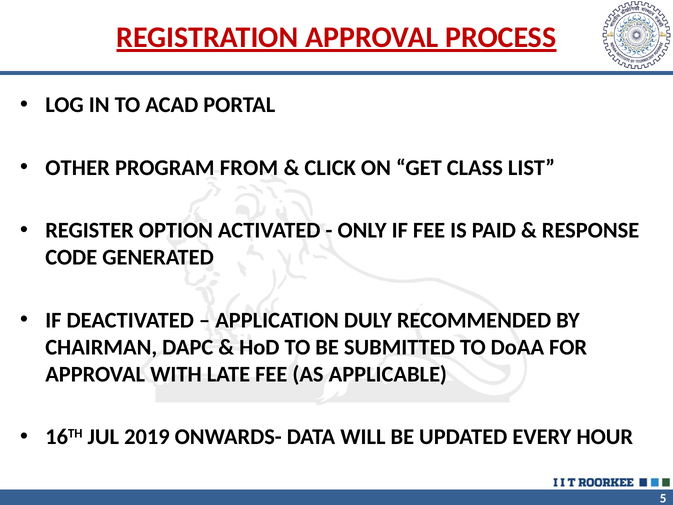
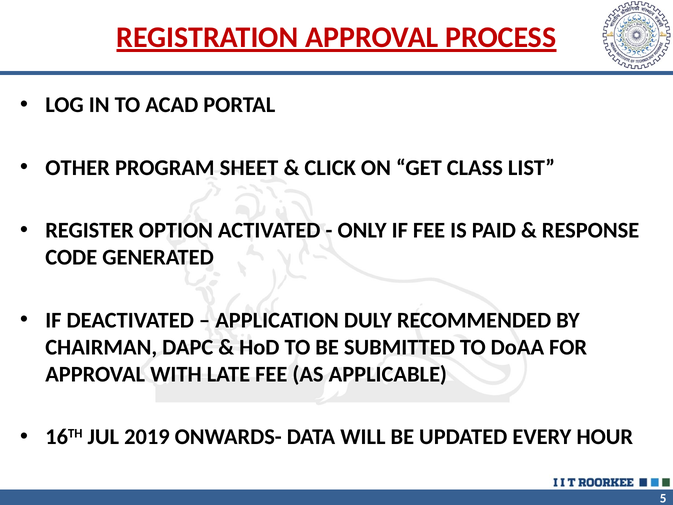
FROM: FROM -> SHEET (249, 168)
